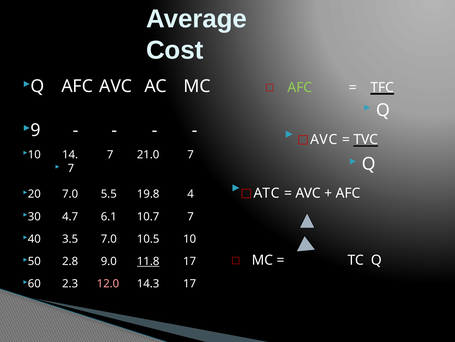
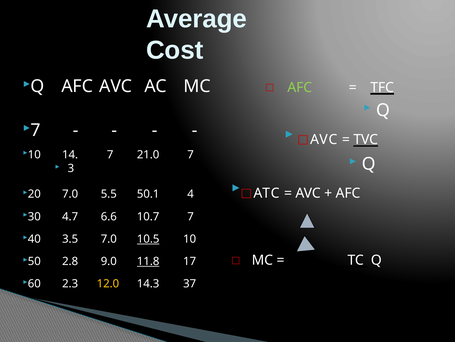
9: 9 -> 7 (36, 130)
7: 7 -> 3 (71, 168)
19.8: 19.8 -> 50.1 (148, 194)
6.1: 6.1 -> 6.6 (109, 216)
10.5 underline: none -> present (148, 239)
12.0 colour: pink -> yellow (108, 283)
14.3 17: 17 -> 37 (190, 283)
